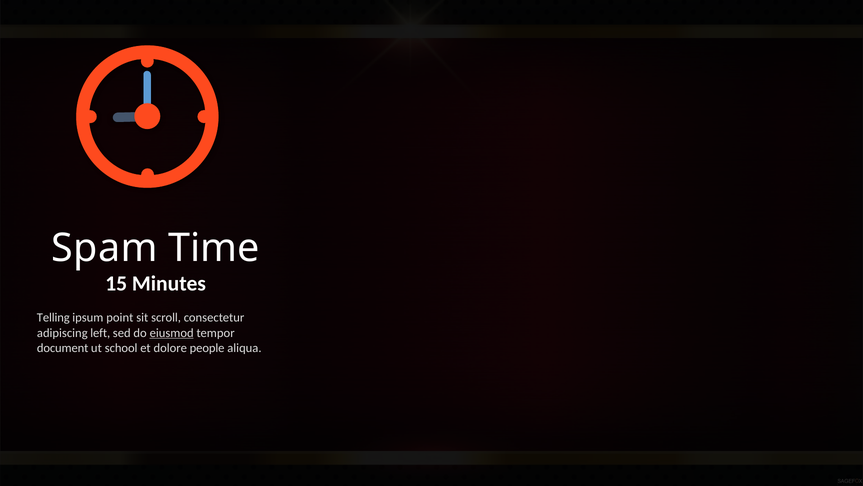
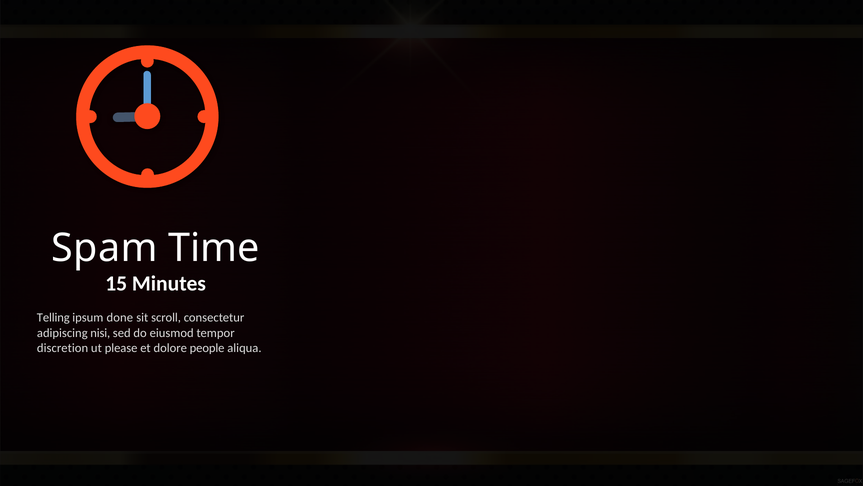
point: point -> done (120, 317)
left: left -> nisi (100, 332)
eiusmod underline: present -> none (172, 332)
document: document -> discretion (63, 348)
school: school -> please (121, 348)
